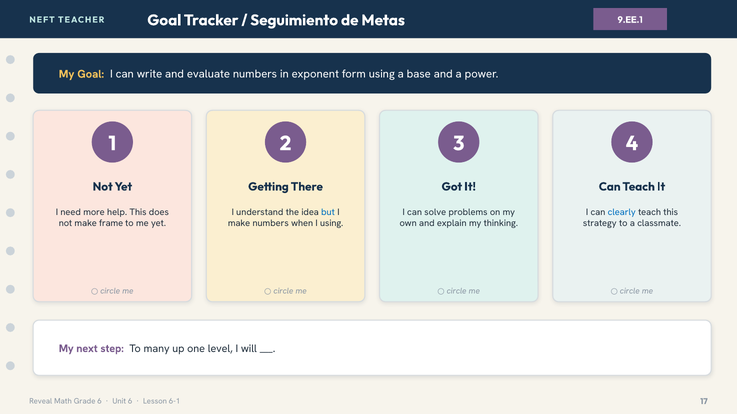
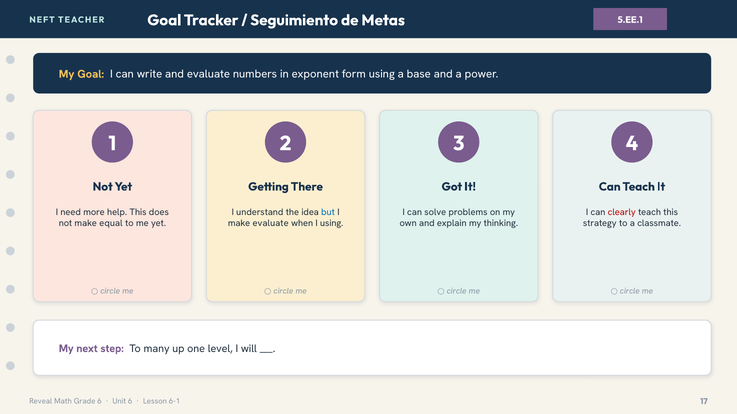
9.EE.1: 9.EE.1 -> 5.EE.1 (630, 20)
clearly colour: blue -> red (622, 212)
frame: frame -> equal (111, 224)
make numbers: numbers -> evaluate (271, 224)
